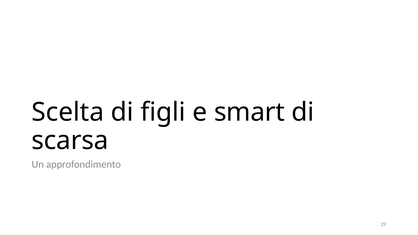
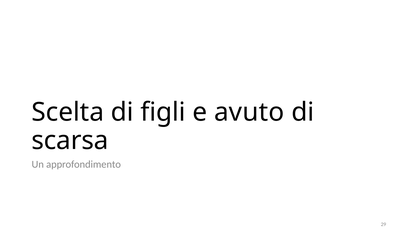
smart: smart -> avuto (249, 112)
